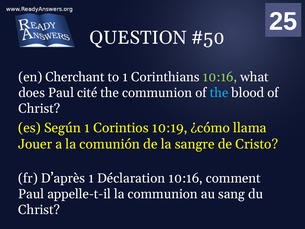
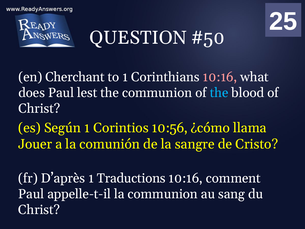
10:16 colour: light green -> pink (220, 77)
cité: cité -> lest (87, 93)
10:19: 10:19 -> 10:56 (170, 128)
Déclaration: Déclaration -> Traductions (131, 178)
